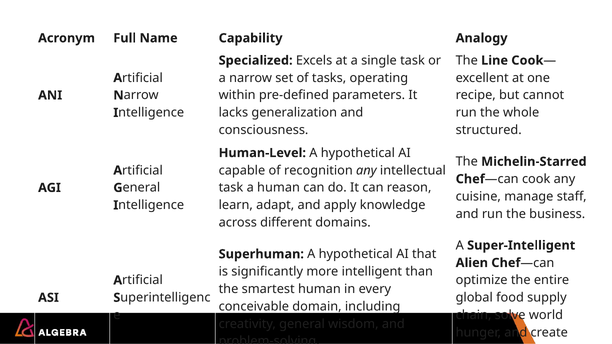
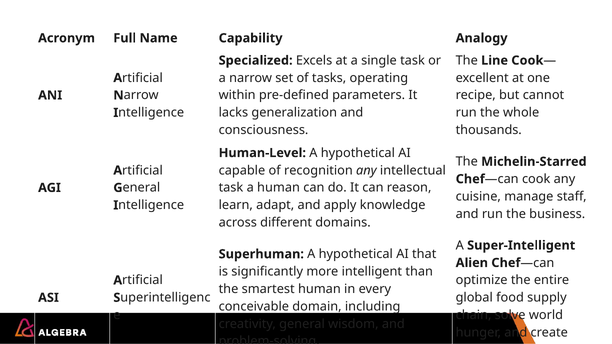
structured: structured -> thousands (489, 130)
